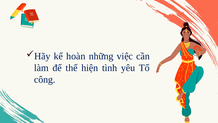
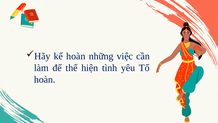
công: công -> hoàn (45, 79)
